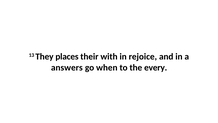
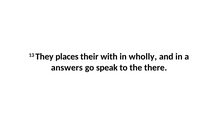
rejoice: rejoice -> wholly (143, 56)
when: when -> speak (107, 67)
every: every -> there (156, 67)
